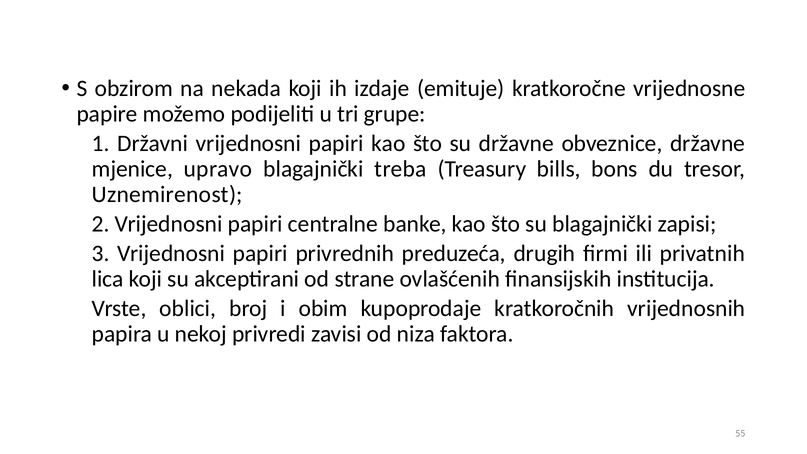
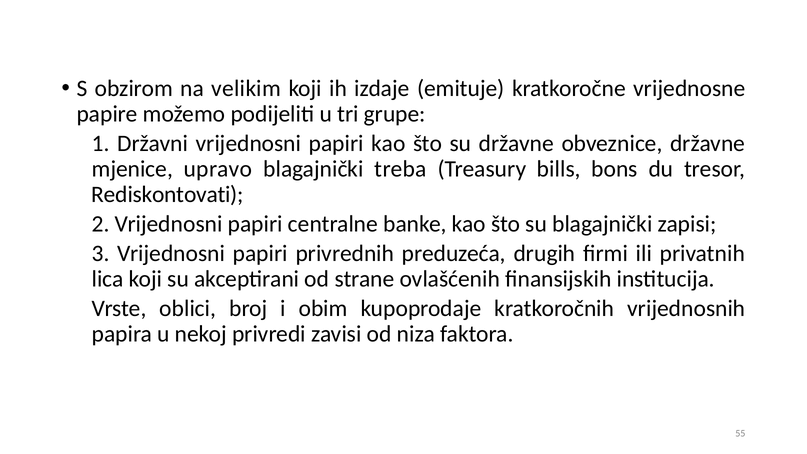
nekada: nekada -> velikim (246, 89)
Uznemirenost: Uznemirenost -> Rediskontovati (168, 194)
